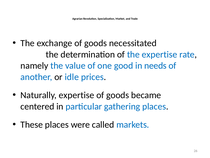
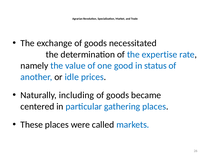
needs: needs -> status (155, 65)
Naturally expertise: expertise -> including (76, 95)
